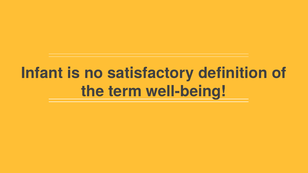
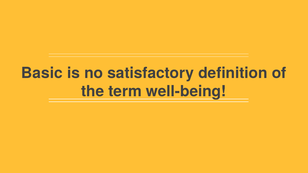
Infant: Infant -> Basic (42, 73)
